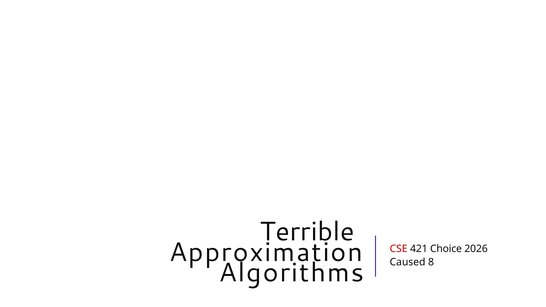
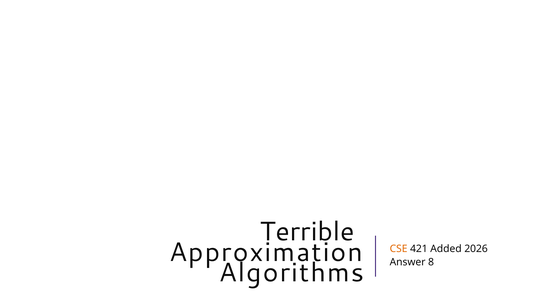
CSE colour: red -> orange (399, 249)
Choice: Choice -> Added (446, 249)
Caused: Caused -> Answer (408, 262)
